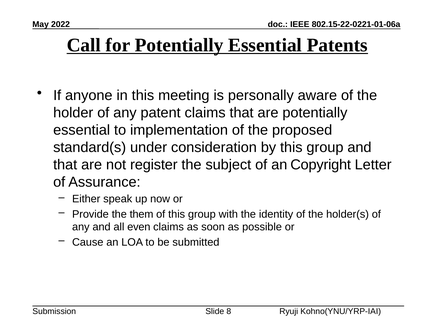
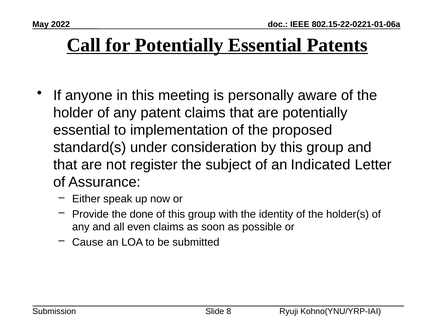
Copyright: Copyright -> Indicated (321, 165)
them: them -> done (142, 215)
